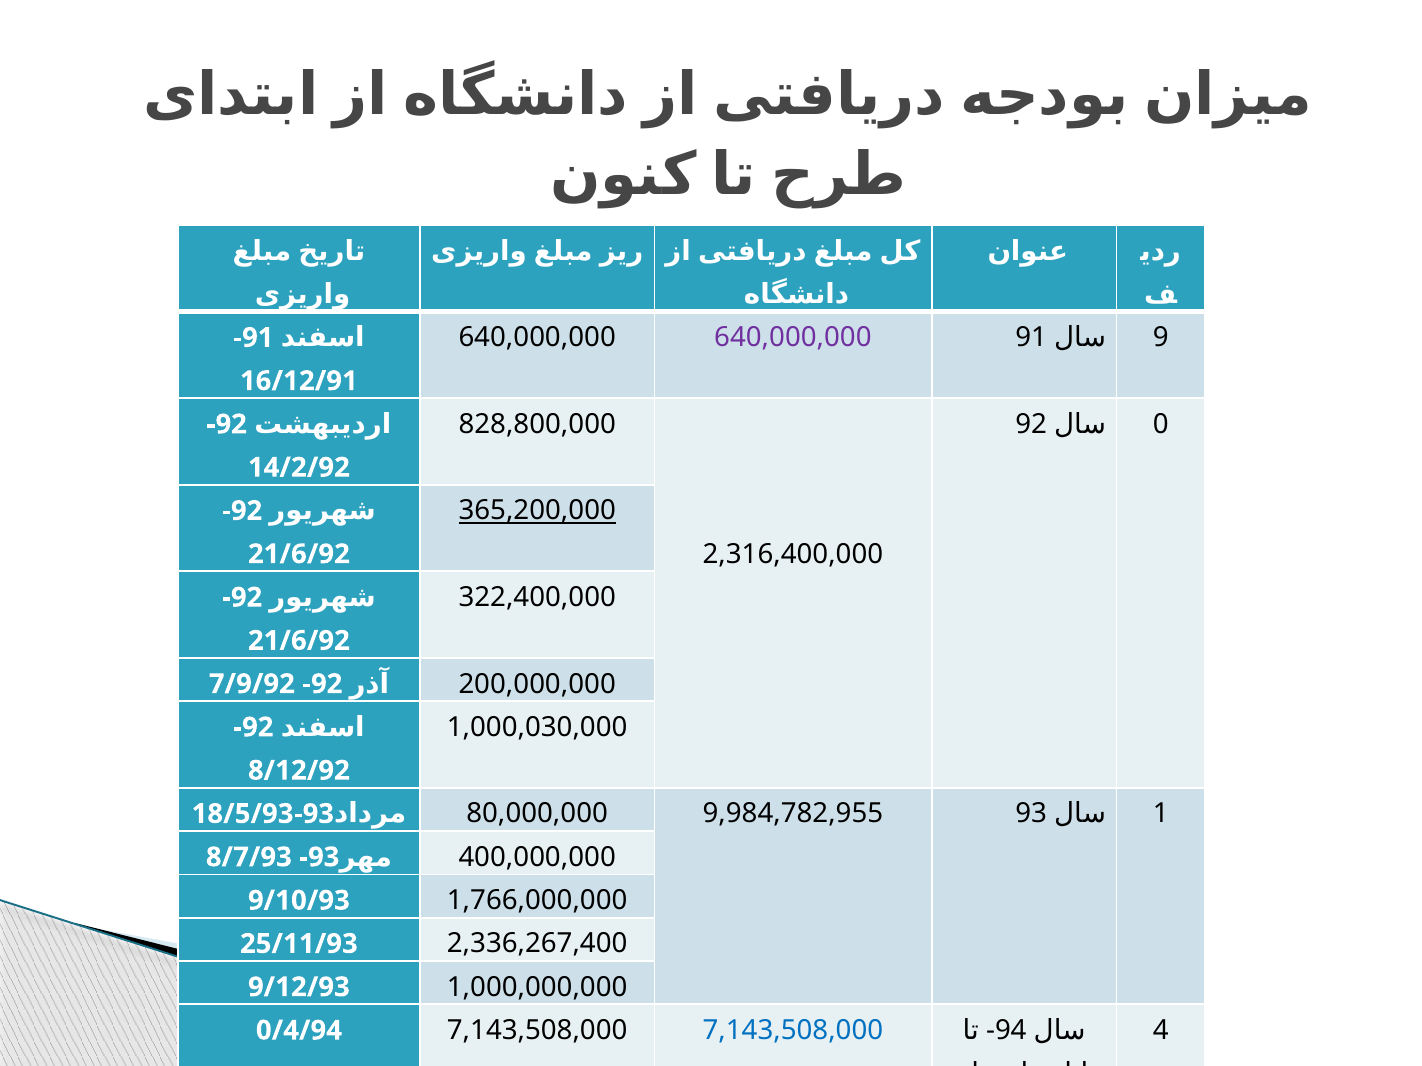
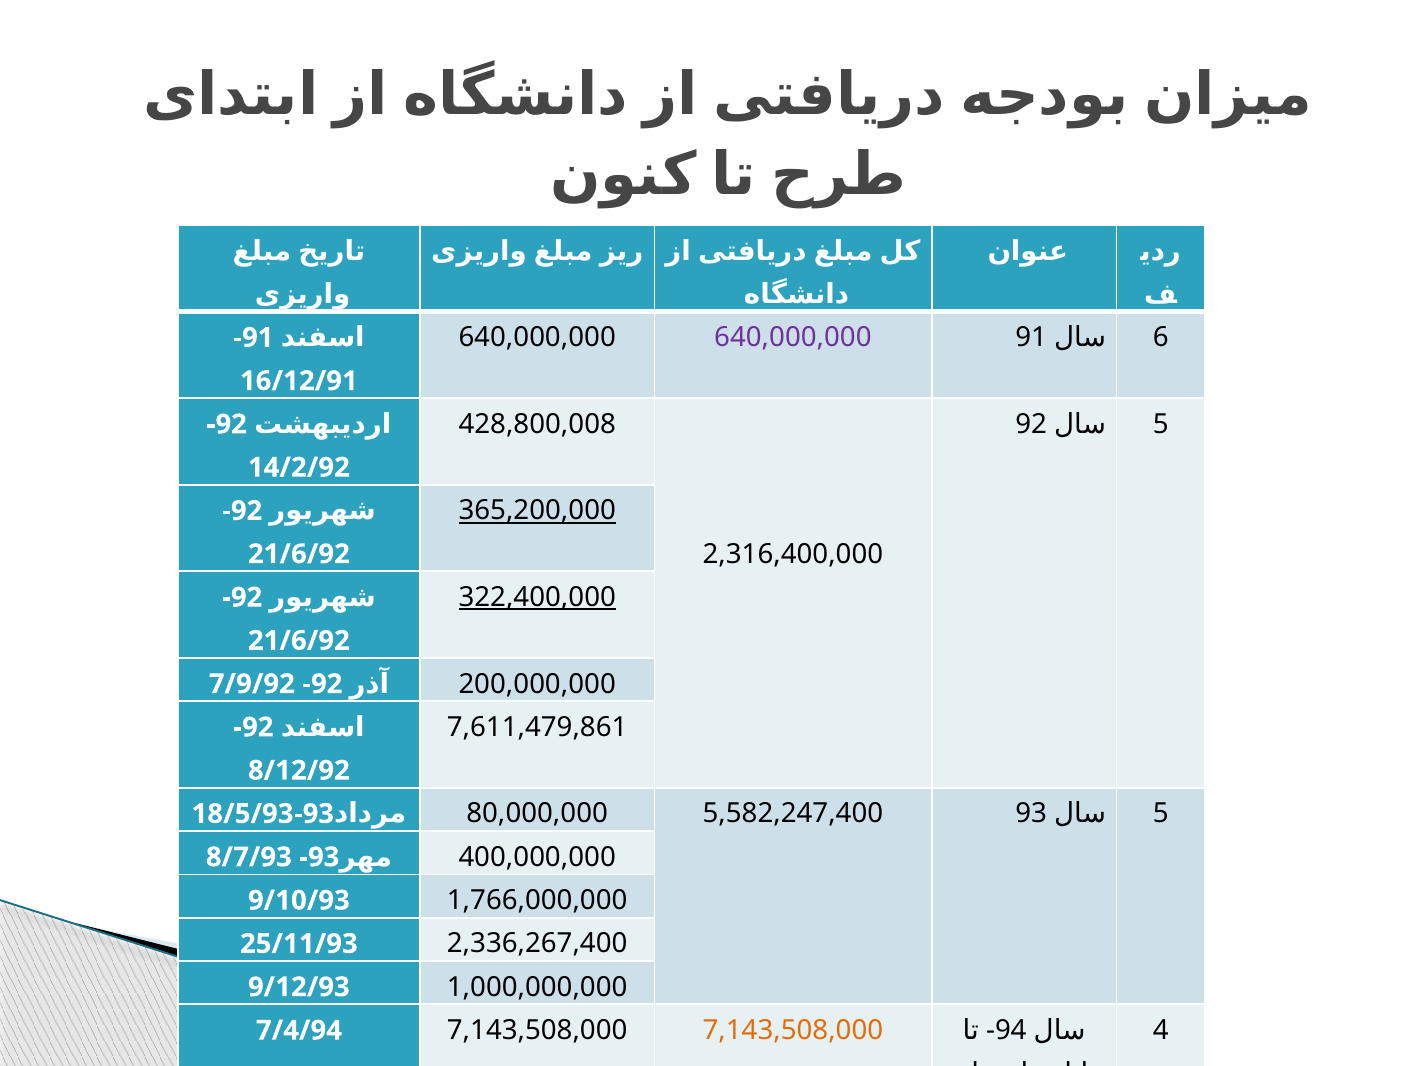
9: 9 -> 6 (1161, 338)
828,800,000: 828,800,000 -> 428,800,008 (537, 424)
92 0: 0 -> 5 (1161, 424)
322,400,000 underline: none -> present (537, 598)
1,000,030,000: 1,000,030,000 -> 7,611,479,861 (537, 728)
93 1: 1 -> 5 (1161, 814)
9,984,782,955: 9,984,782,955 -> 5,582,247,400 (793, 814)
0/4/94: 0/4/94 -> 7/4/94 (299, 1031)
7,143,508,000 colour: blue -> orange (793, 1031)
